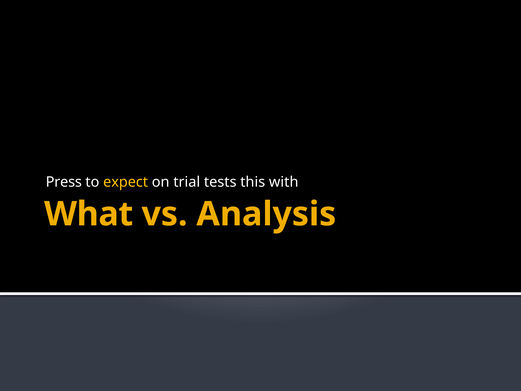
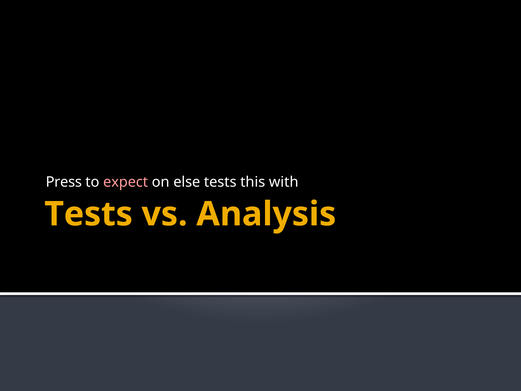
expect colour: yellow -> pink (126, 182)
trial: trial -> else (187, 182)
What: What -> Tests (89, 214)
